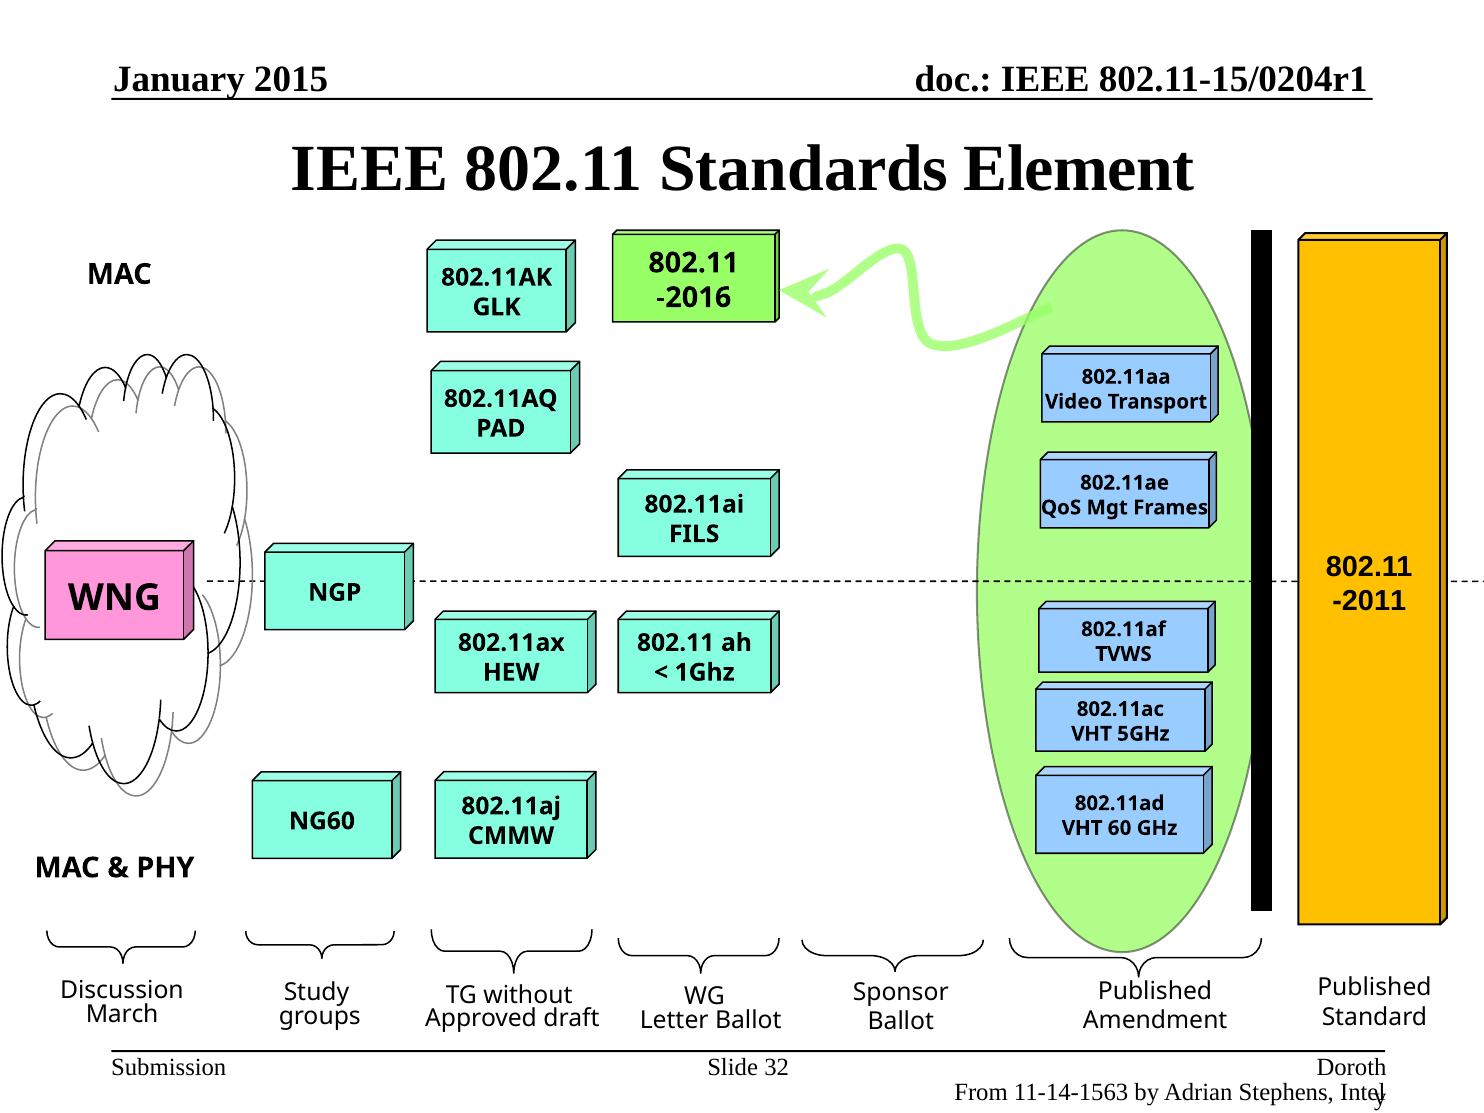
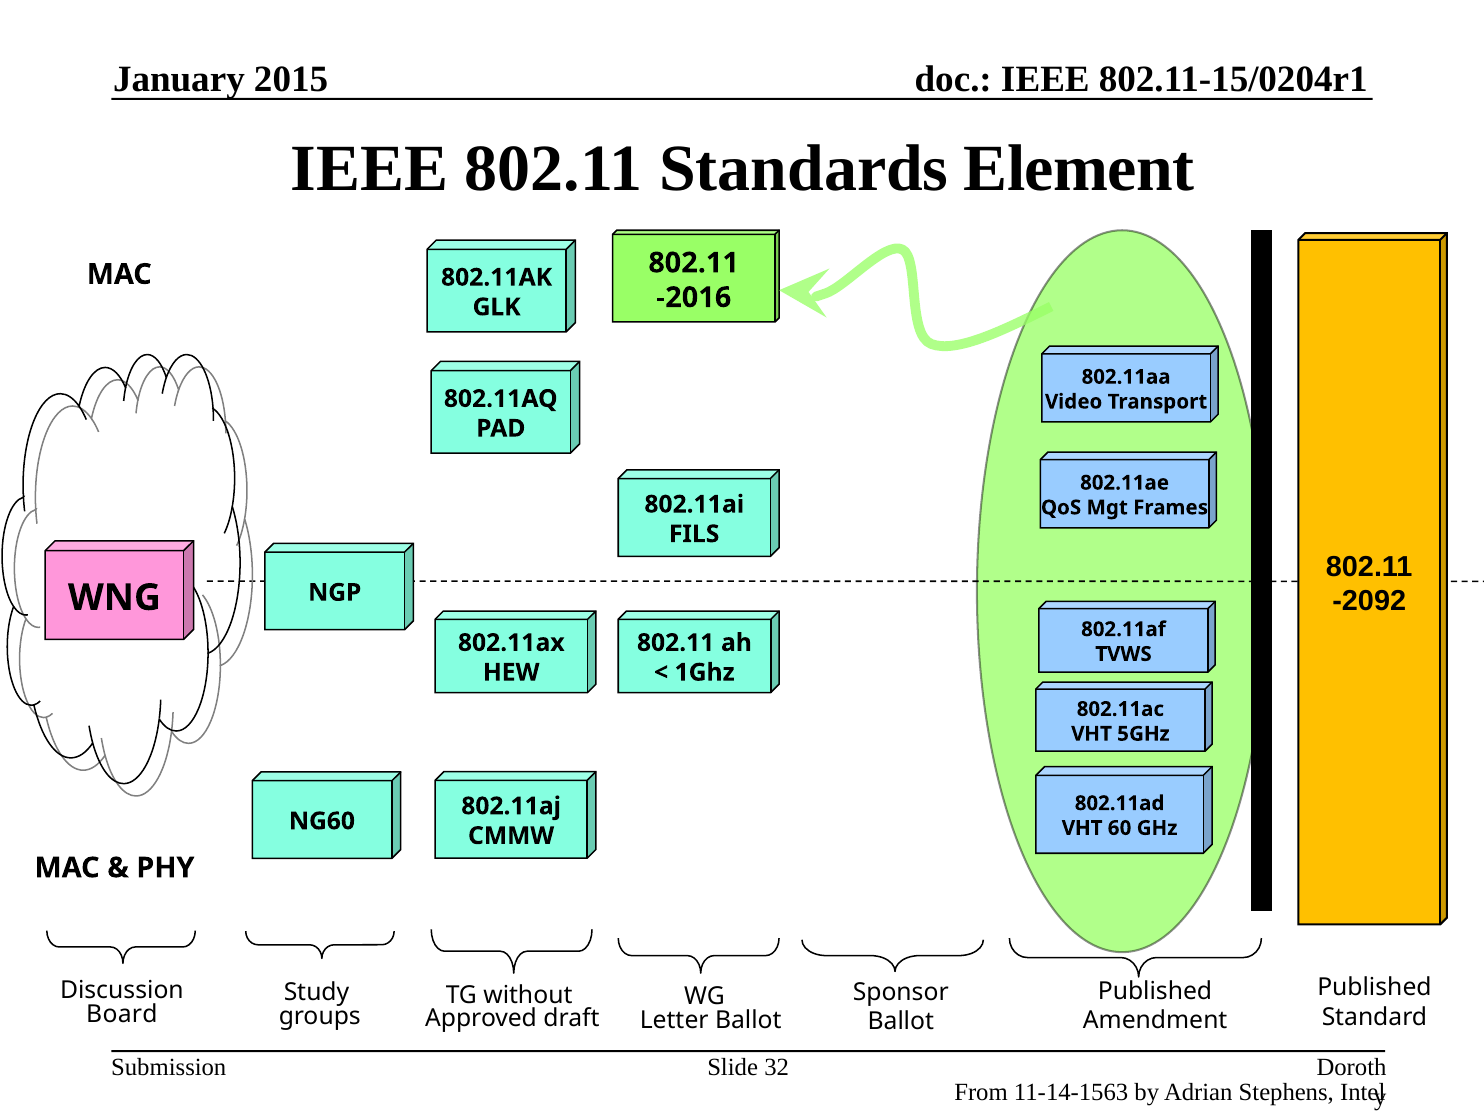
-2011: -2011 -> -2092 (1369, 601)
March: March -> Board (122, 1014)
